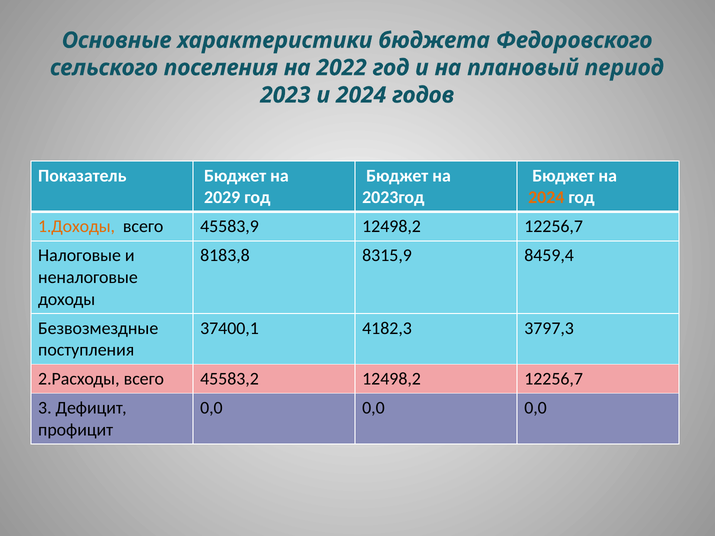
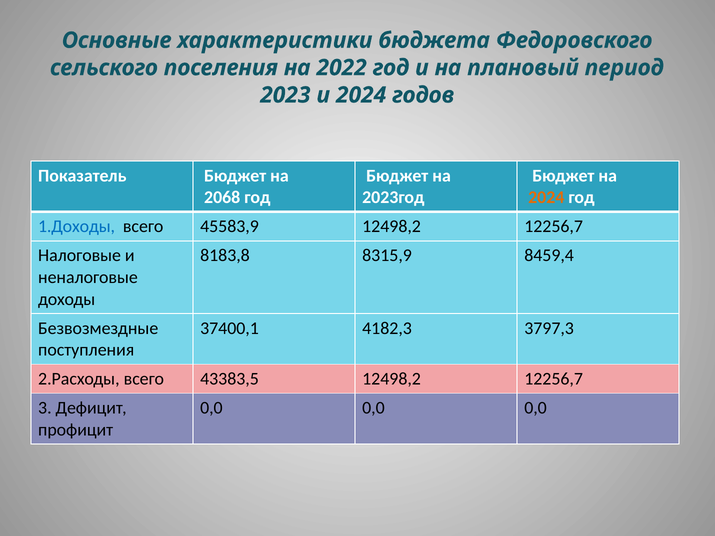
2029: 2029 -> 2068 (222, 198)
1.Доходы colour: orange -> blue (77, 227)
45583,2: 45583,2 -> 43383,5 (229, 379)
